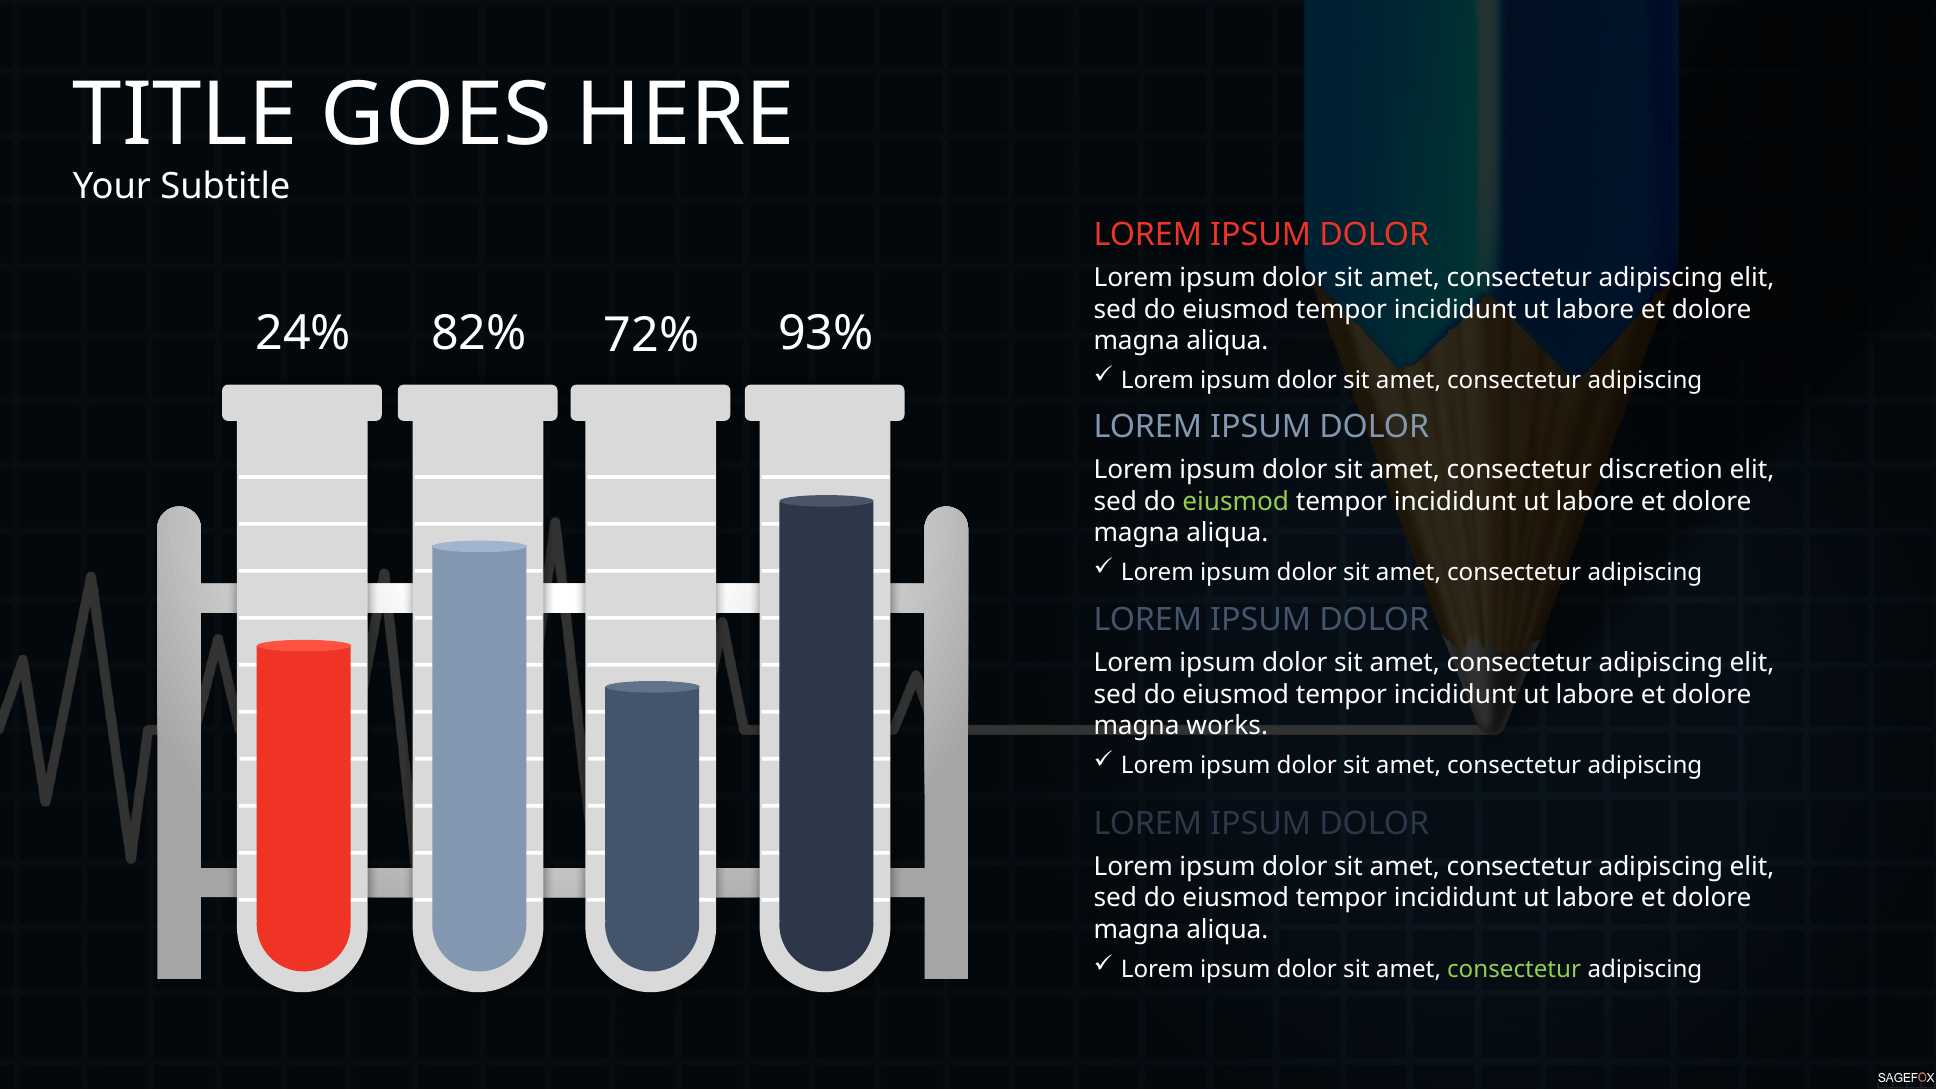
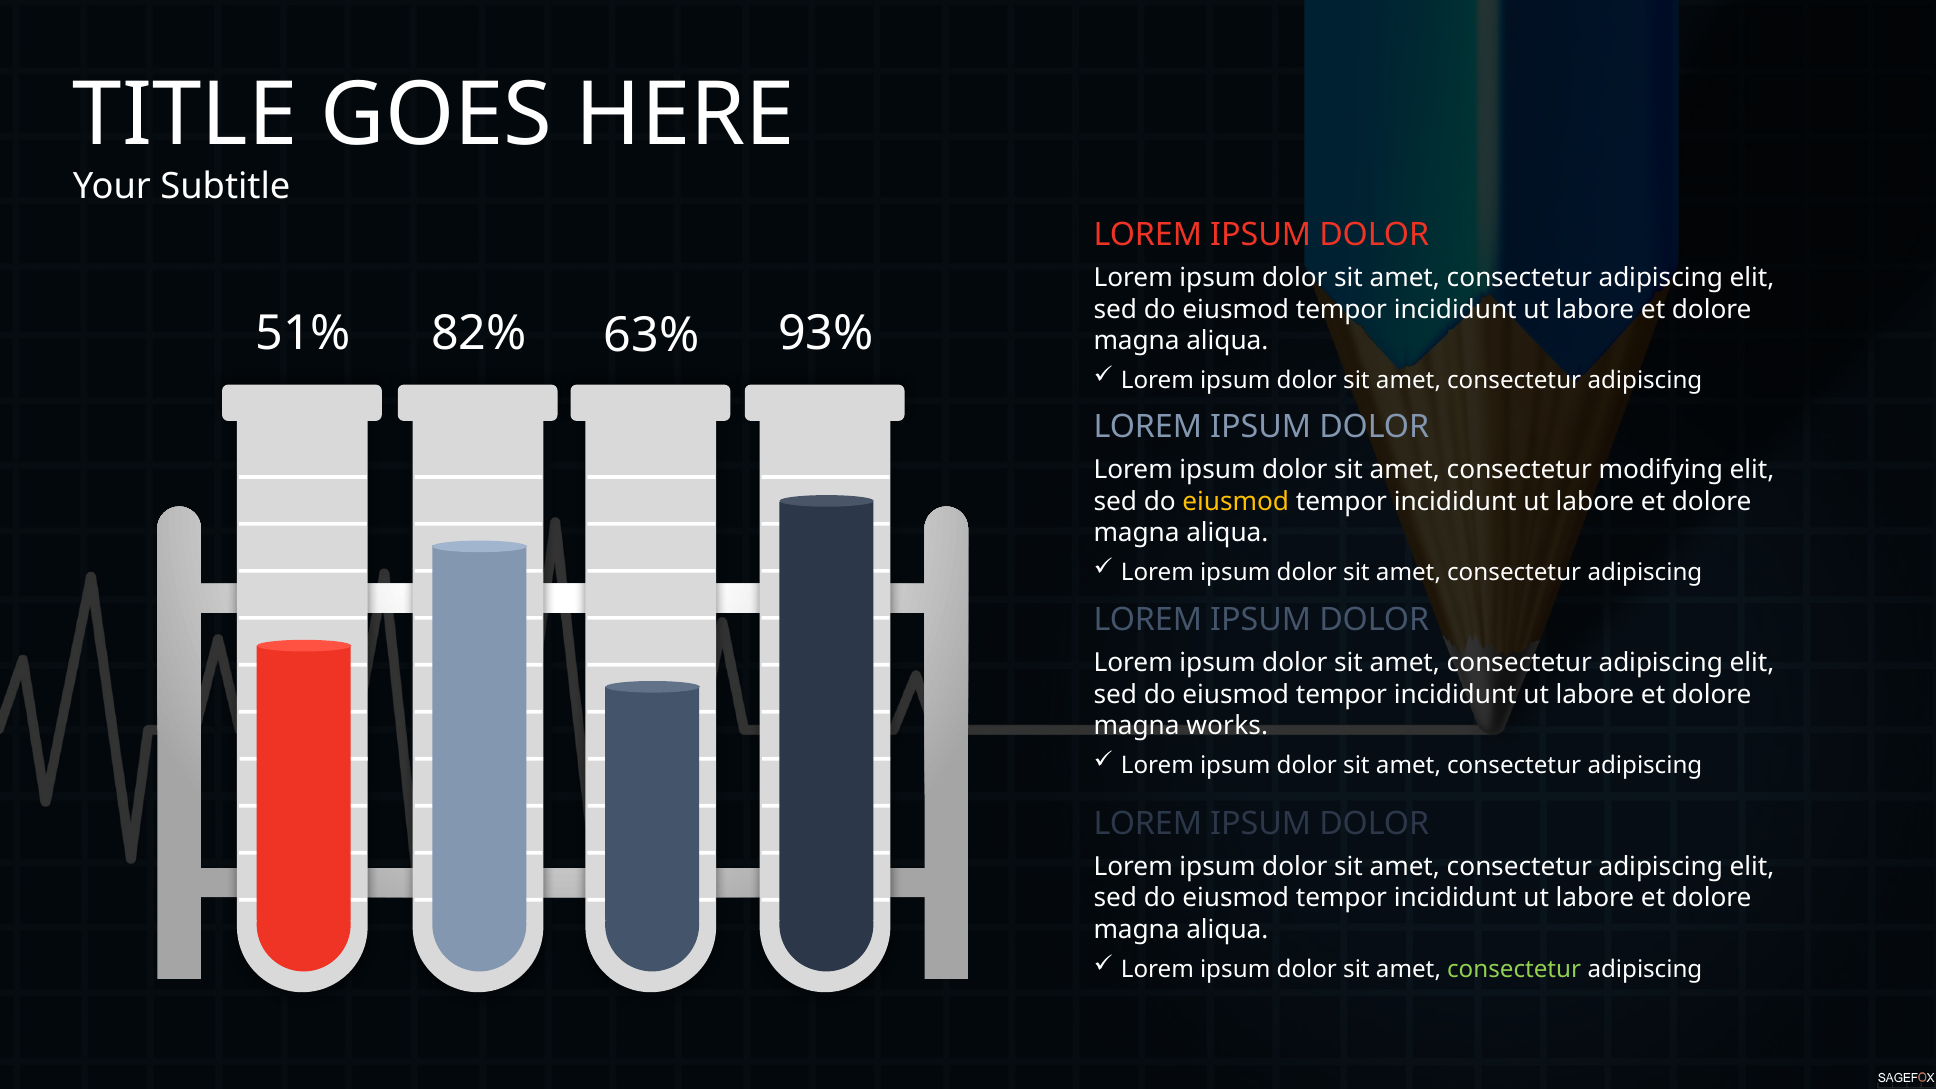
24%: 24% -> 51% (303, 333)
72%: 72% -> 63% (652, 335)
discretion: discretion -> modifying (1661, 470)
eiusmod colour: light green -> yellow (1236, 501)
